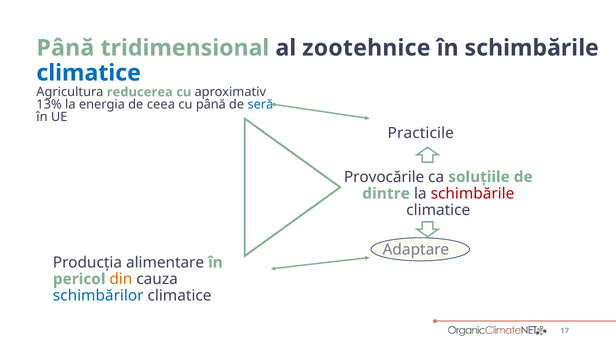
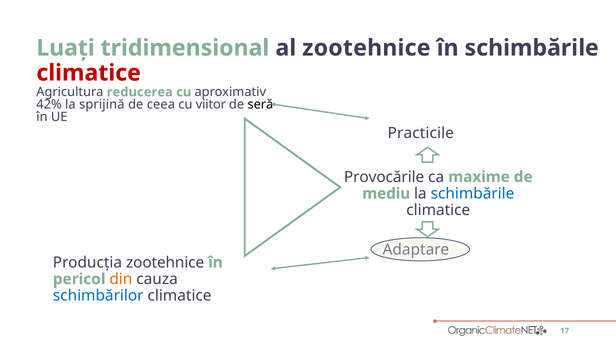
Până: Până -> Luați (66, 48)
climatice colour: blue -> red (89, 73)
13%: 13% -> 42% (49, 104)
energia: energia -> sprijină (102, 104)
cu până: până -> viitor (211, 104)
seră colour: blue -> black (260, 104)
soluțiile: soluțiile -> maxime (479, 177)
dintre: dintre -> mediu (386, 193)
schimbările colour: red -> blue (473, 193)
Producția alimentare: alimentare -> zootehnice (165, 262)
